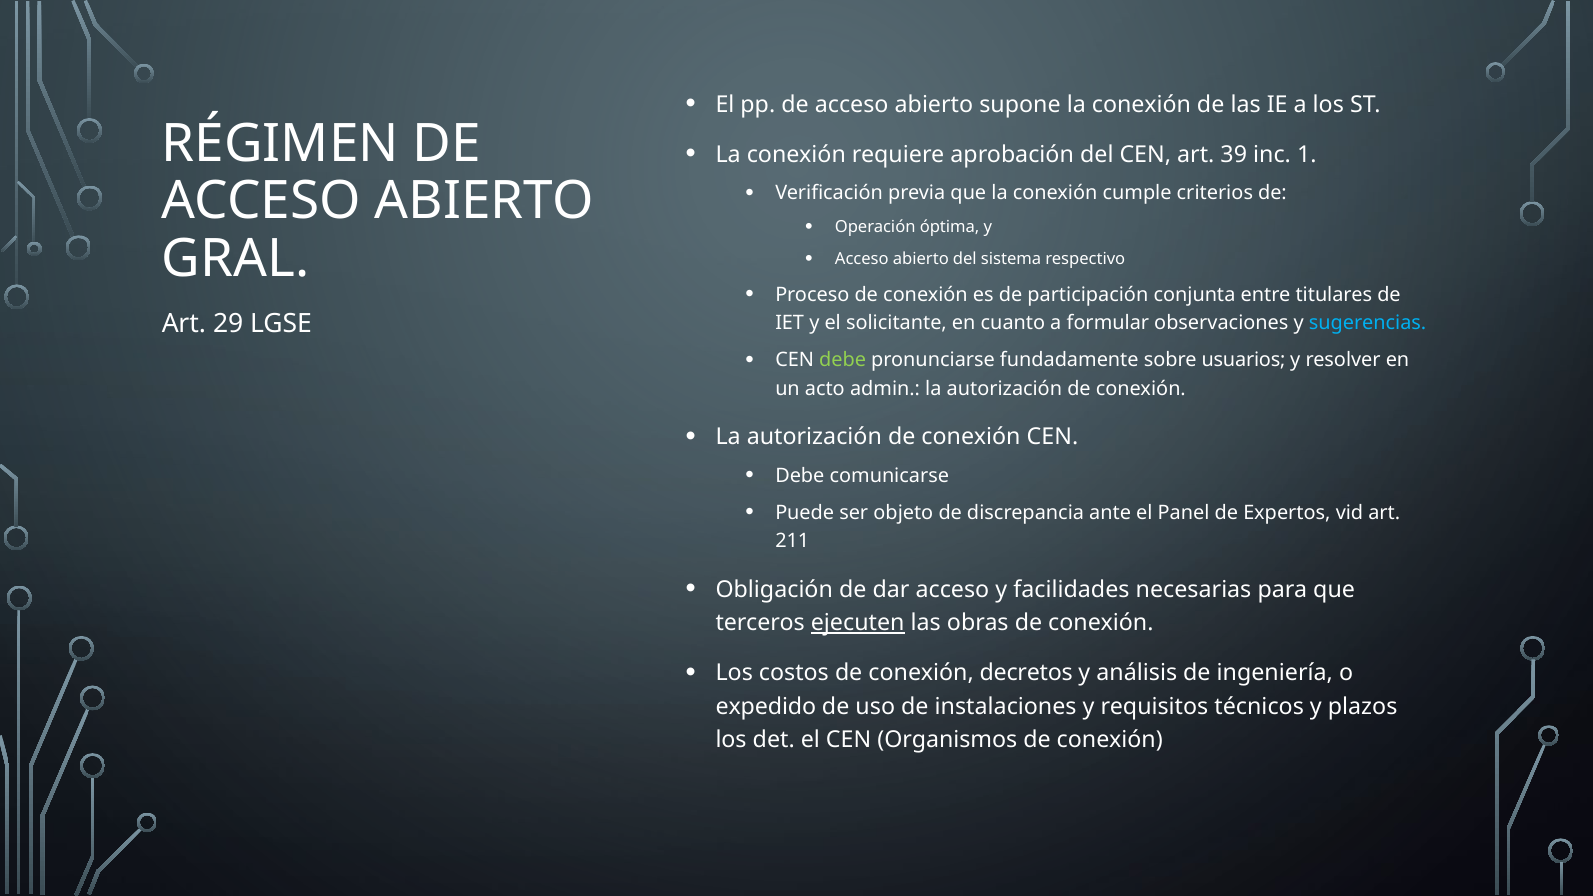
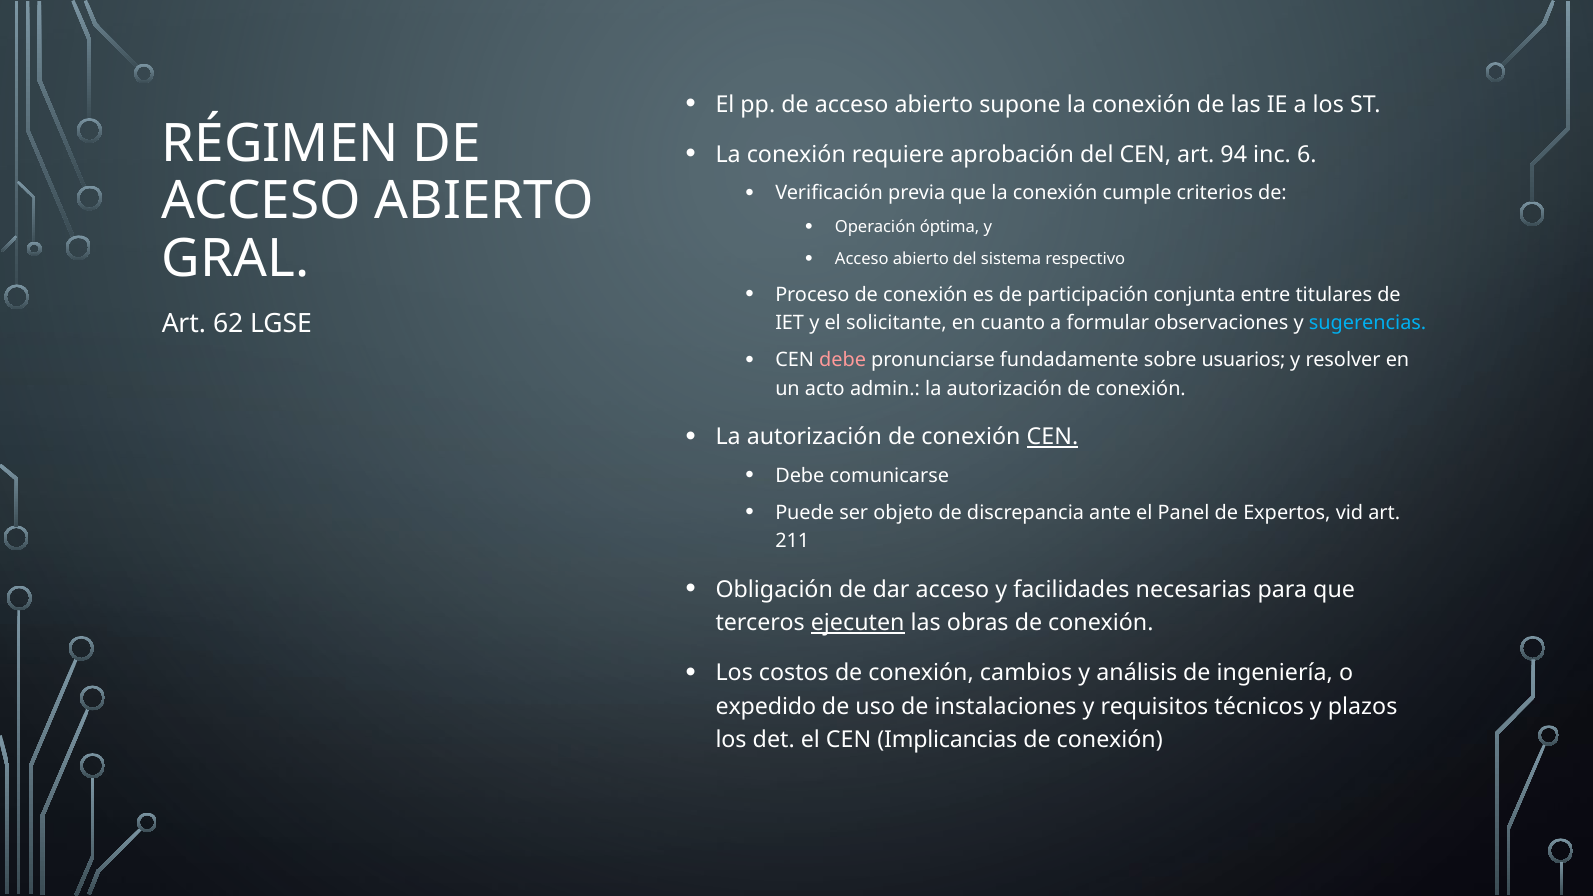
39: 39 -> 94 (1234, 155)
1: 1 -> 6 (1307, 155)
29: 29 -> 62 (228, 324)
debe colour: light green -> pink (843, 360)
CEN underline: none -> present (1052, 437)
decretos: decretos -> cambios (1026, 673)
Organismos: Organismos -> Implicancias (947, 740)
